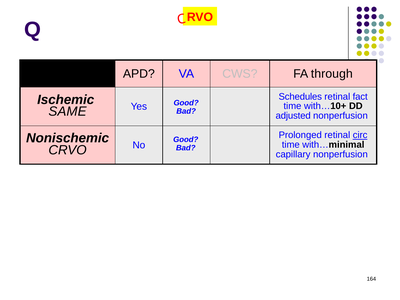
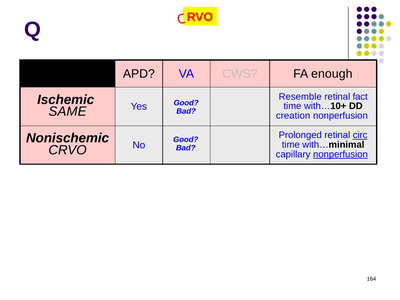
through: through -> enough (332, 74)
Schedules: Schedules -> Resemble (300, 97)
adjusted: adjusted -> creation (293, 116)
nonperfusion underline: none -> present (340, 154)
